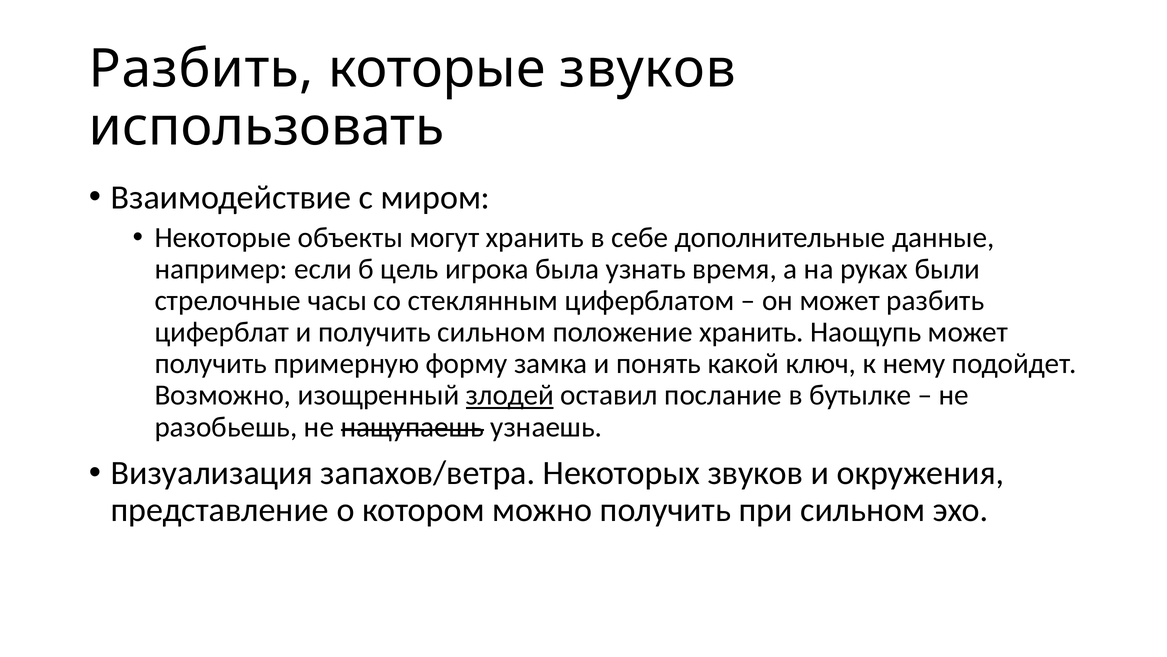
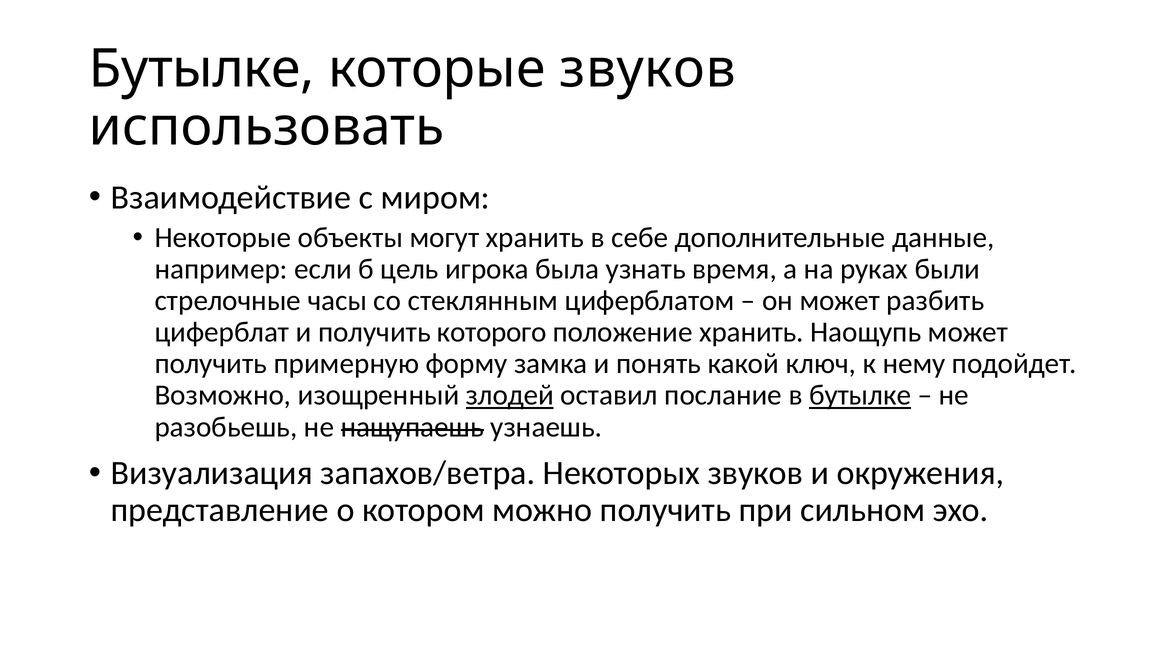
Разбить: Разбить -> Бутылке (202, 69)
получить сильном: сильном -> которого (492, 332)
бутылке underline: none -> present (860, 395)
